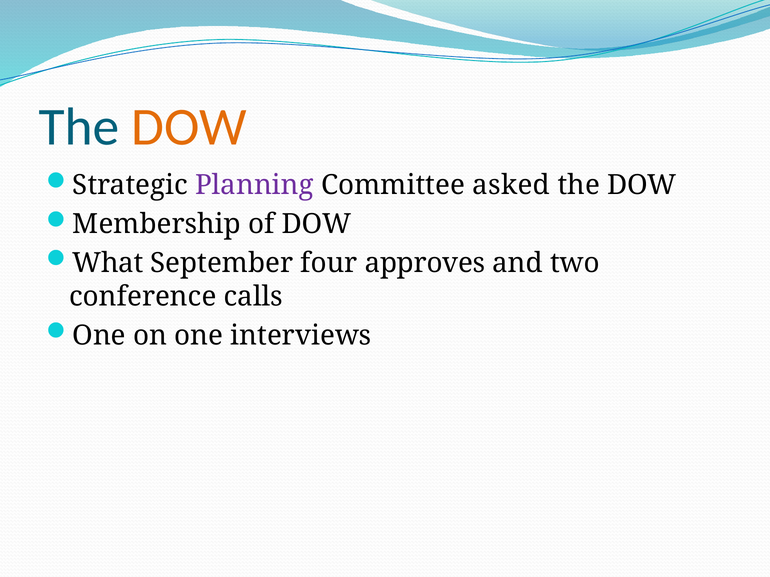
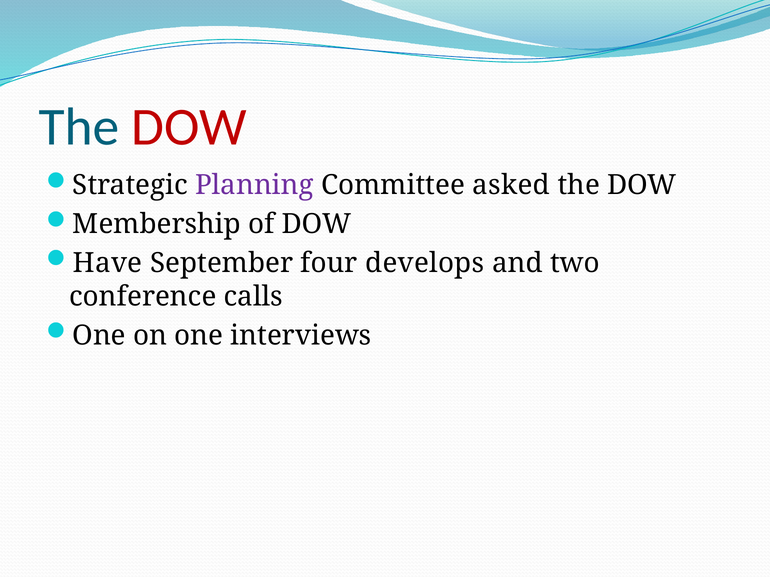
DOW colour: orange -> red (189, 127)
What: What -> Have (108, 263)
approves: approves -> develops (425, 263)
